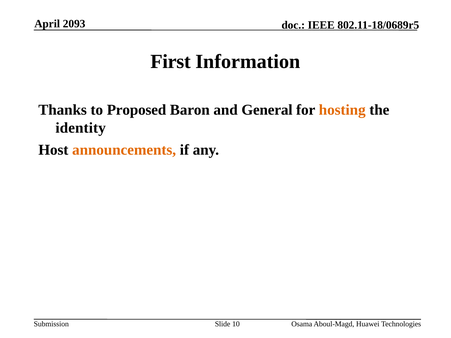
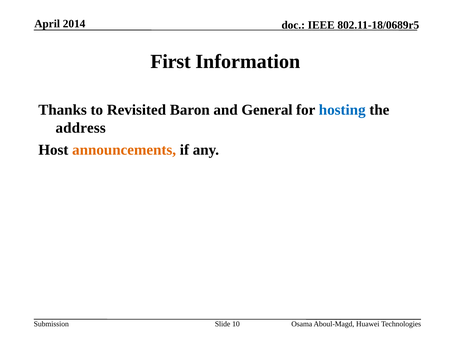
2093: 2093 -> 2014 (74, 24)
Proposed: Proposed -> Revisited (136, 110)
hosting colour: orange -> blue (342, 110)
identity: identity -> address (81, 128)
